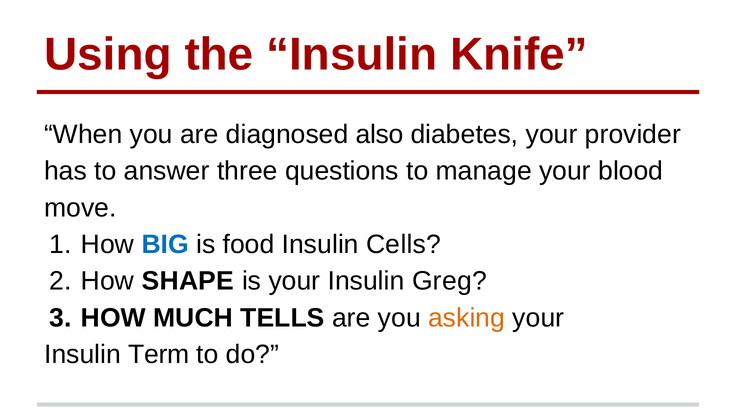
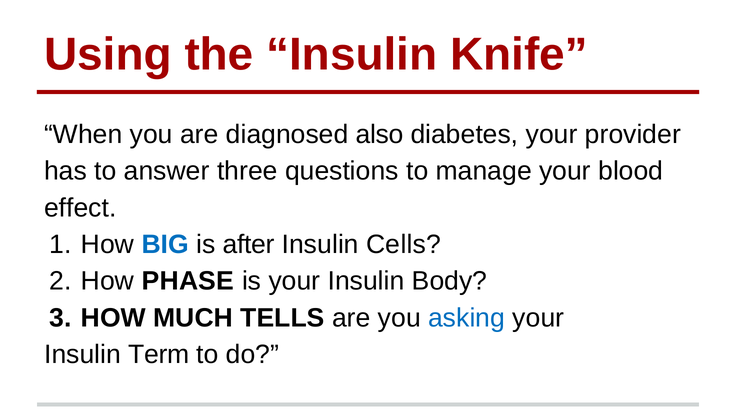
move: move -> effect (80, 208)
food: food -> after (249, 244)
SHAPE: SHAPE -> PHASE (188, 281)
Greg: Greg -> Body (450, 281)
asking colour: orange -> blue (467, 318)
